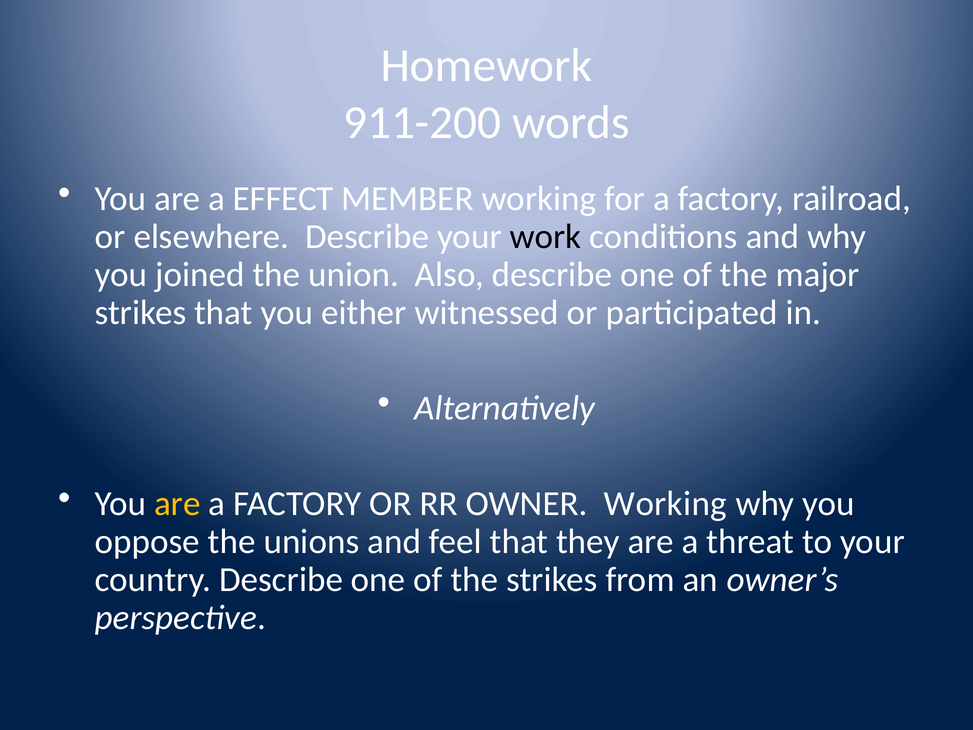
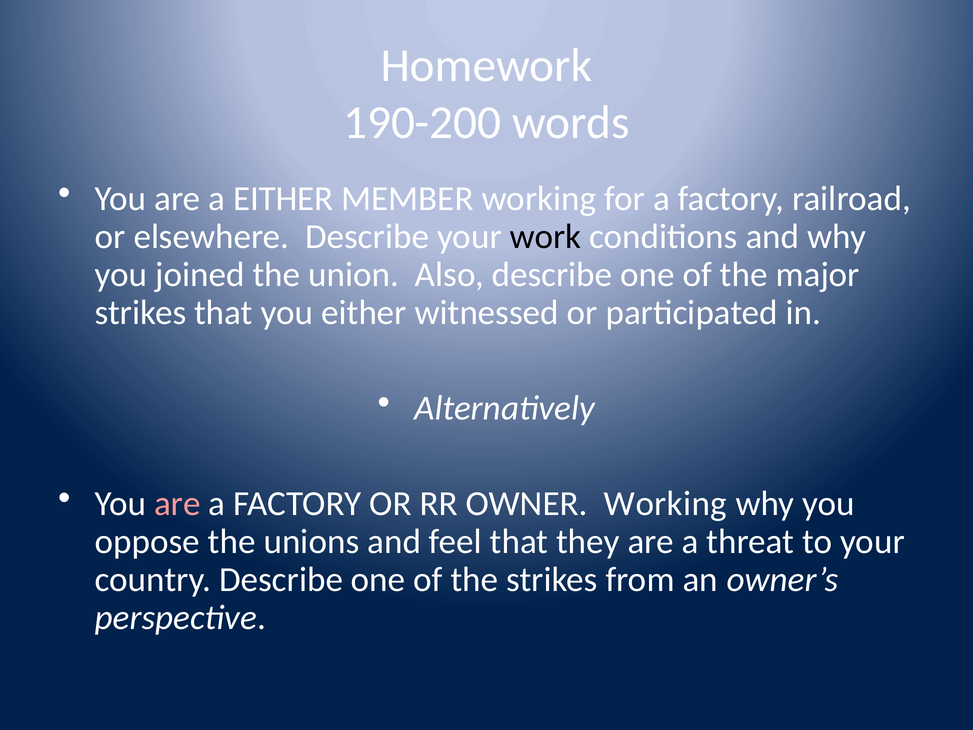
911-200: 911-200 -> 190-200 (422, 123)
a EFFECT: EFFECT -> EITHER (283, 199)
are colour: yellow -> pink (177, 504)
